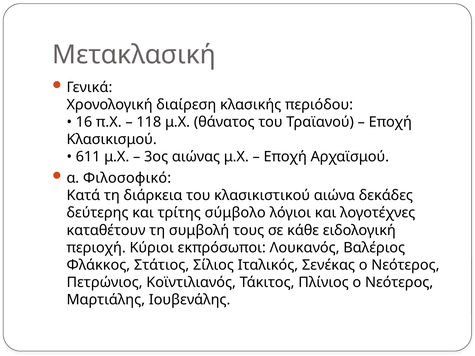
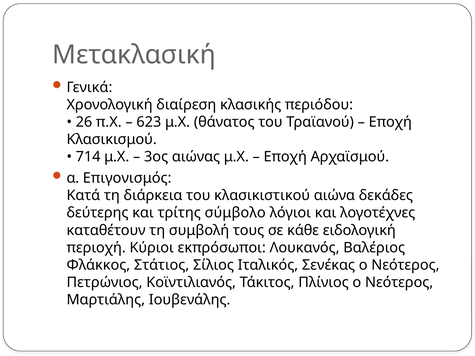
16: 16 -> 26 (84, 122)
118: 118 -> 623 (149, 122)
611: 611 -> 714 (88, 157)
Φιλοσοφικό: Φιλοσοφικό -> Επιγονισμός (127, 178)
